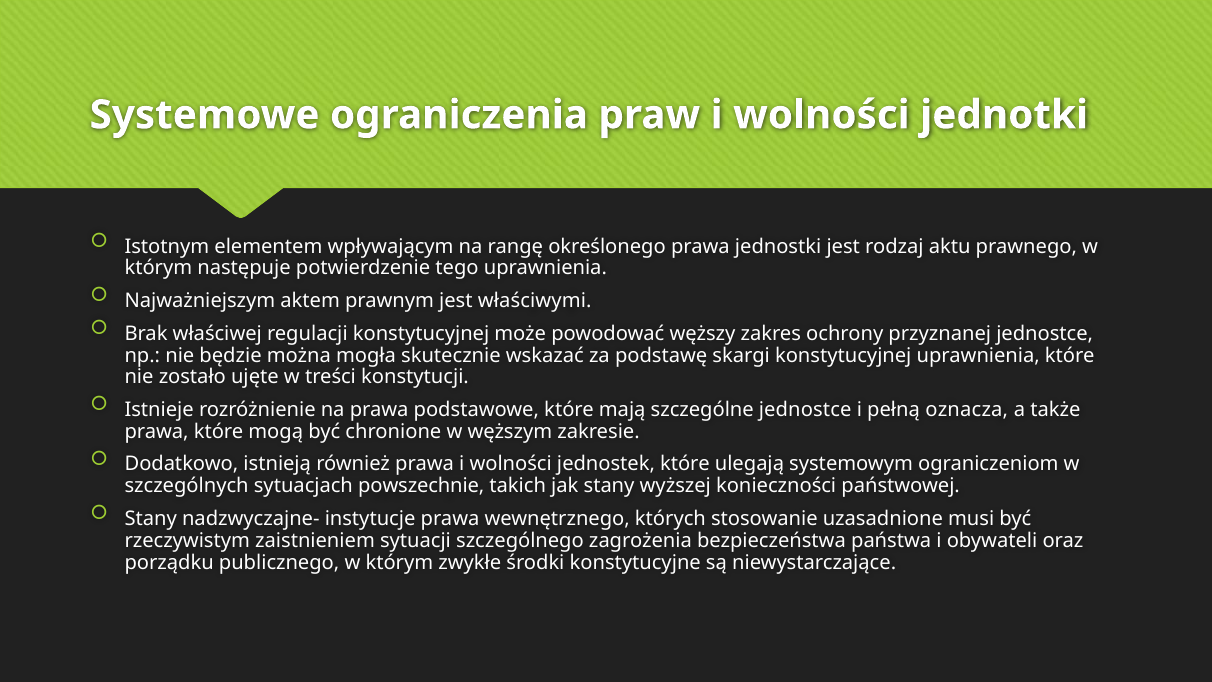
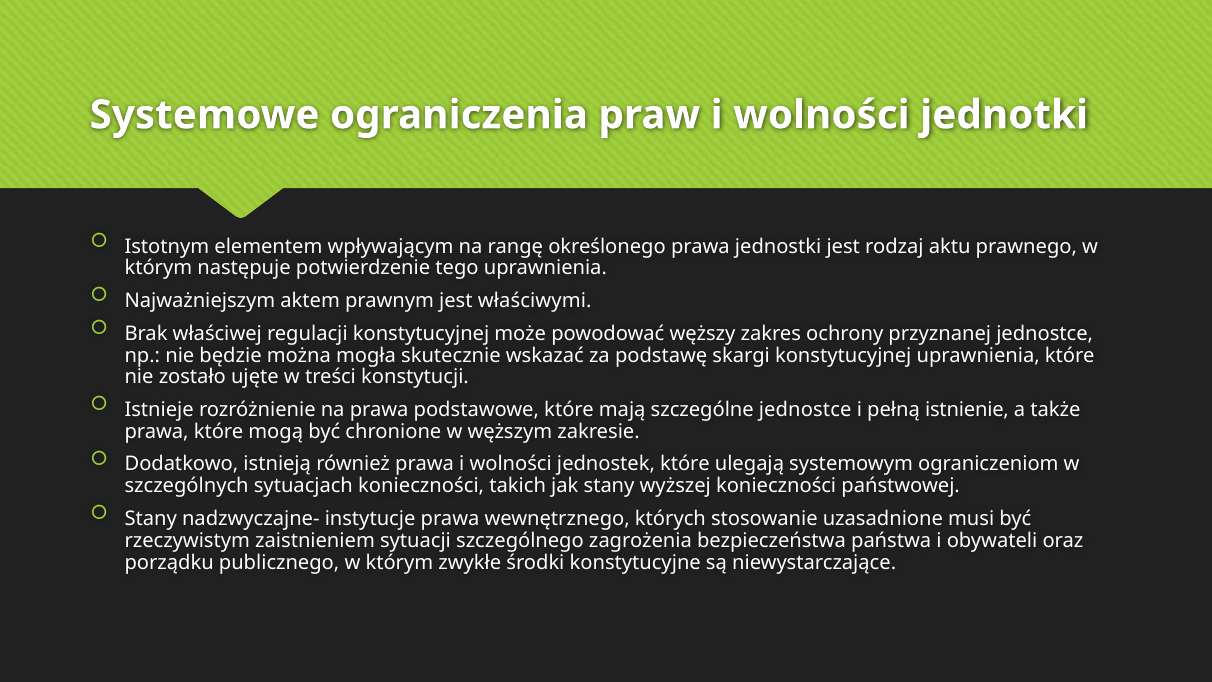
oznacza: oznacza -> istnienie (967, 410)
sytuacjach powszechnie: powszechnie -> konieczności (421, 486)
